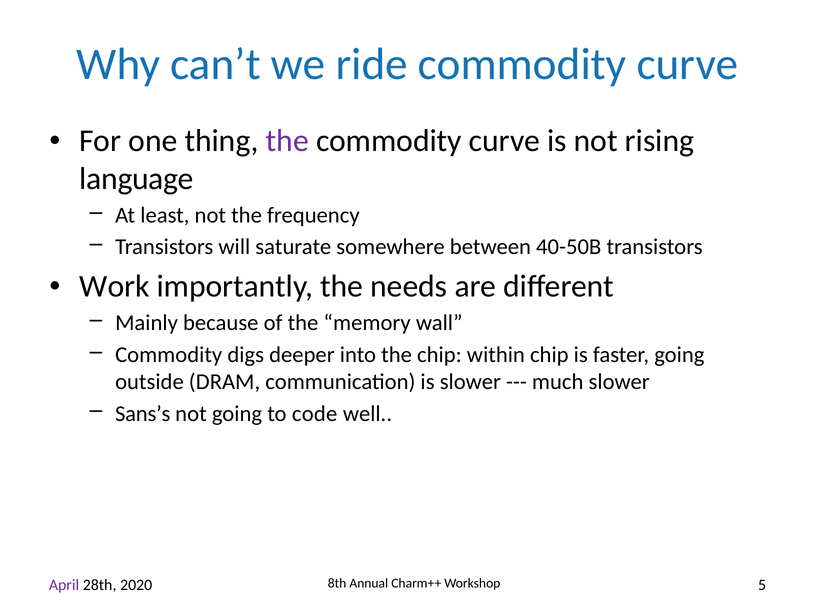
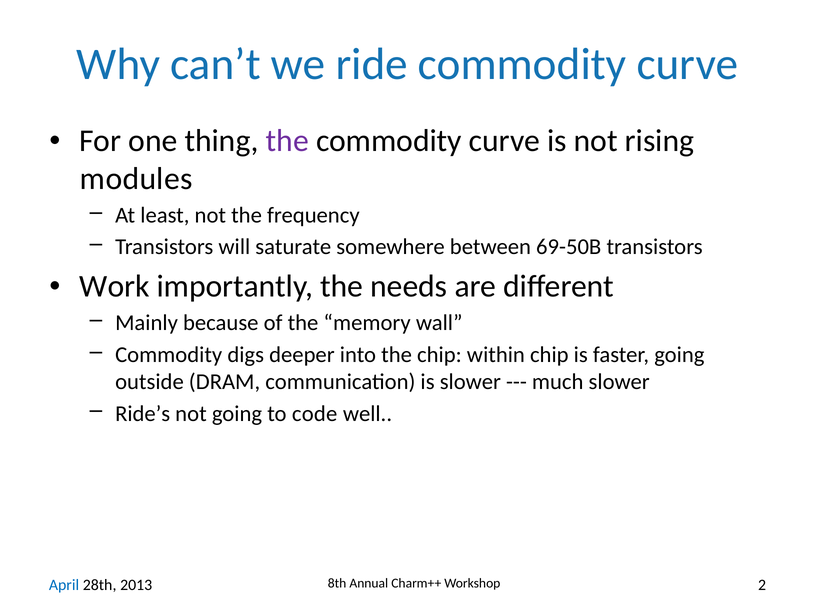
language: language -> modules (136, 179)
40-50B: 40-50B -> 69-50B (569, 247)
Sans’s: Sans’s -> Ride’s (143, 414)
5: 5 -> 2 (762, 585)
April colour: purple -> blue (64, 585)
2020: 2020 -> 2013 (136, 585)
